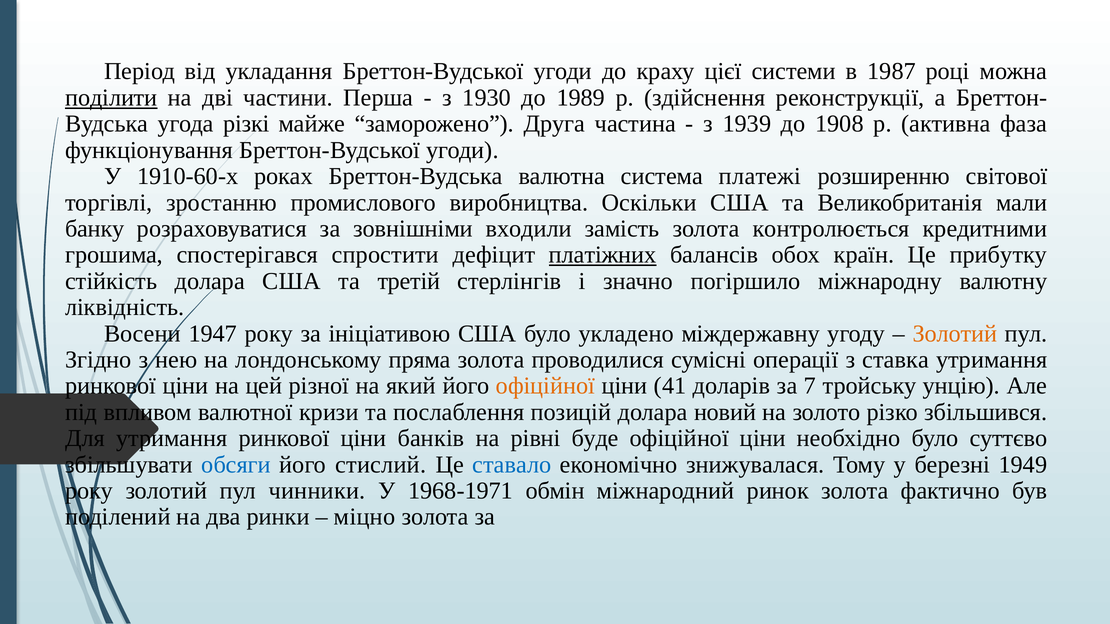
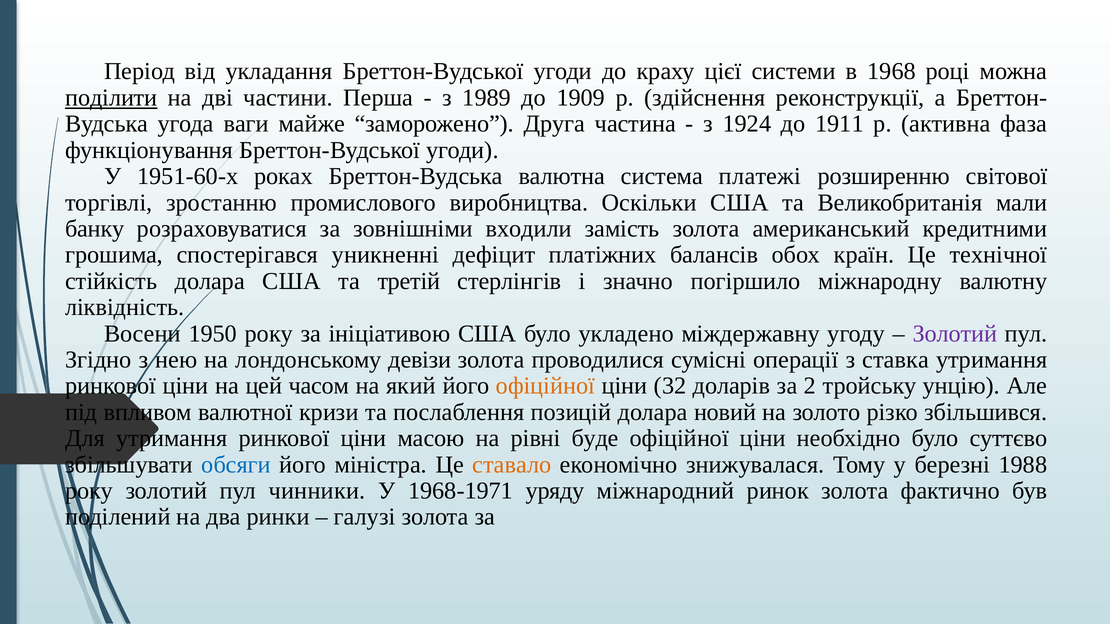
1987: 1987 -> 1968 (892, 72)
1930: 1930 -> 1989 (487, 98)
1989: 1989 -> 1909 (581, 98)
різкі: різкі -> ваги (246, 124)
1939: 1939 -> 1924 (747, 124)
1908: 1908 -> 1911 (839, 124)
1910-60-х: 1910-60-х -> 1951-60-х (188, 176)
контролюється: контролюється -> американський (831, 229)
спростити: спростити -> уникненні (385, 255)
платіжних underline: present -> none (603, 255)
прибутку: прибутку -> технічної (998, 255)
1947: 1947 -> 1950 (213, 334)
Золотий colour: orange -> purple (955, 334)
пряма: пряма -> девізи (420, 360)
різної: різної -> часом (319, 386)
41: 41 -> 32 (670, 386)
7: 7 -> 2 (810, 386)
банків: банків -> масою (431, 439)
стислий: стислий -> міністра (381, 465)
ставало colour: blue -> orange (512, 465)
1949: 1949 -> 1988 (1023, 465)
обмін: обмін -> уряду (555, 491)
міцно: міцно -> галузі (365, 517)
